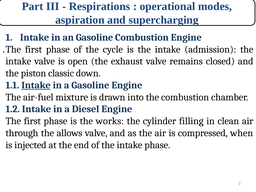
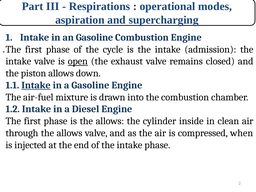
open underline: none -> present (78, 61)
piston classic: classic -> allows (61, 73)
is the works: works -> allows (110, 121)
filling: filling -> inside (191, 121)
